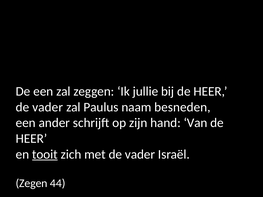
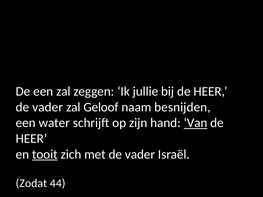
Paulus: Paulus -> Geloof (101, 107)
besneden: besneden -> besnijden (182, 107)
ander: ander -> water (54, 123)
Van underline: none -> present (196, 123)
Zegen: Zegen -> Zodat (31, 183)
